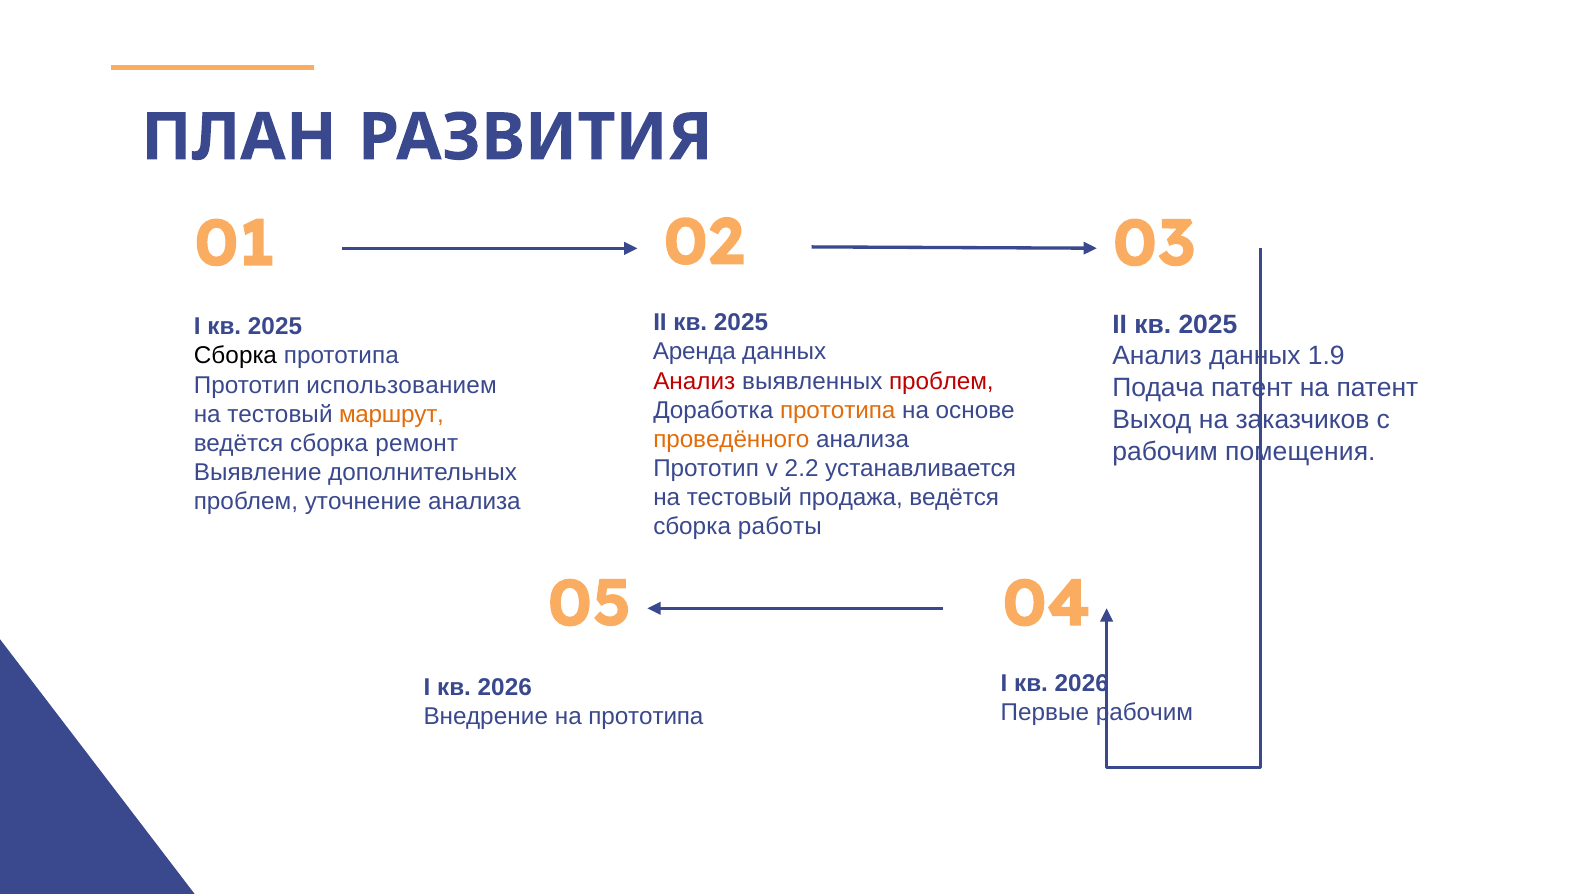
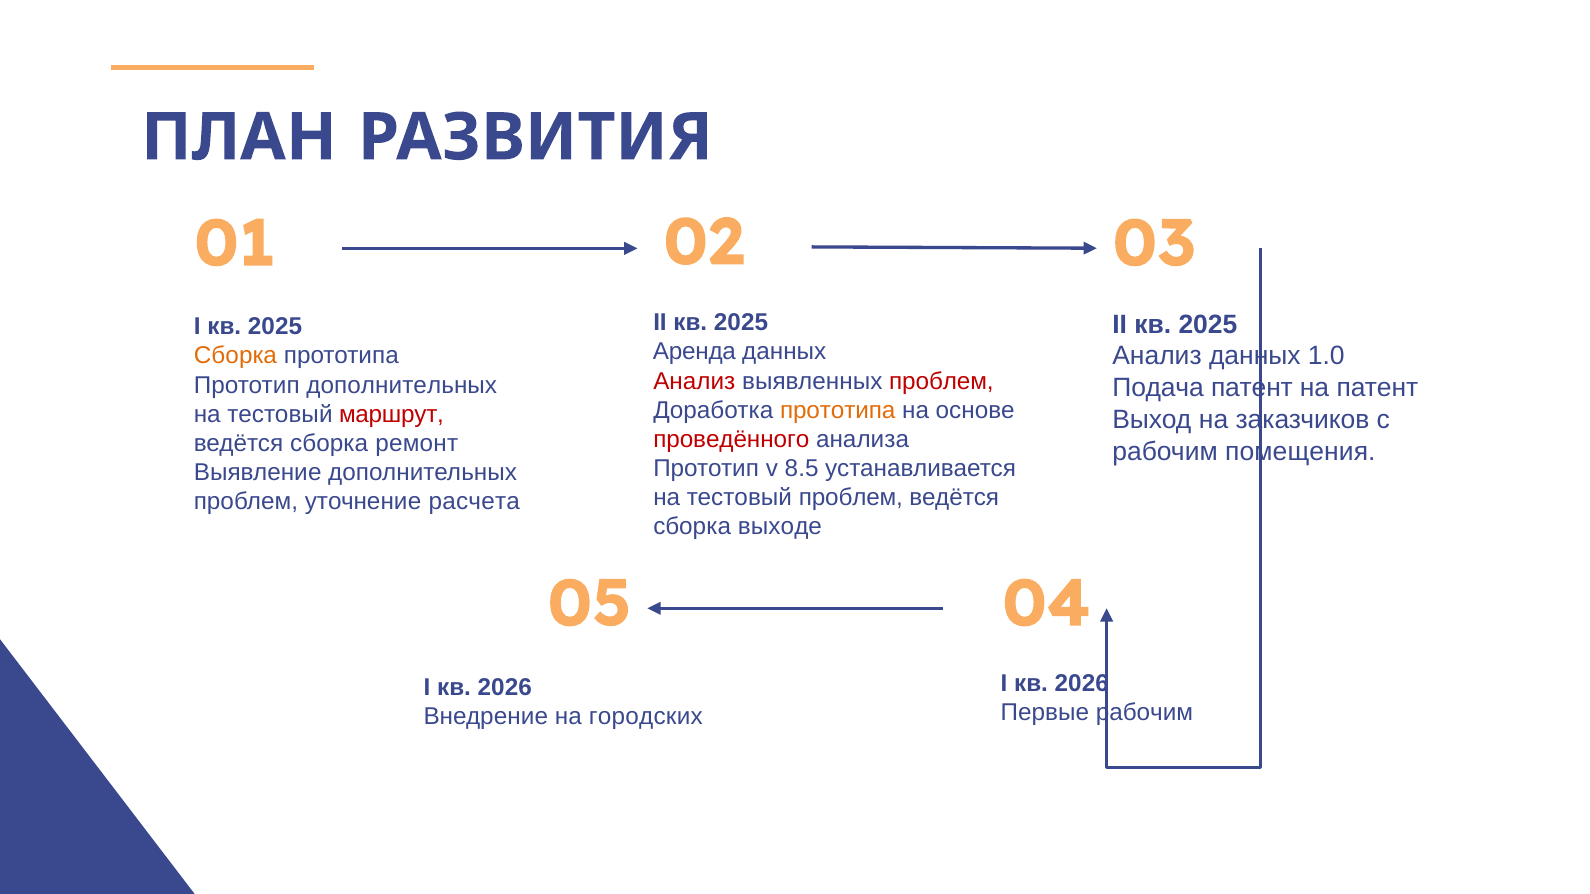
1.9: 1.9 -> 1.0 (1326, 356)
Сборка colour: black -> orange (235, 356)
Прототип использованием: использованием -> дополнительных (402, 385)
маршрут colour: orange -> red (391, 414)
проведённого colour: orange -> red (731, 440)
2.2: 2.2 -> 8.5 (802, 469)
тестовый продажа: продажа -> проблем (851, 498)
уточнение анализа: анализа -> расчета (474, 502)
работы: работы -> выходе (780, 527)
на прототипа: прототипа -> городских (646, 717)
